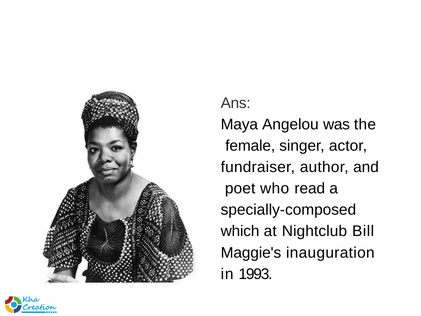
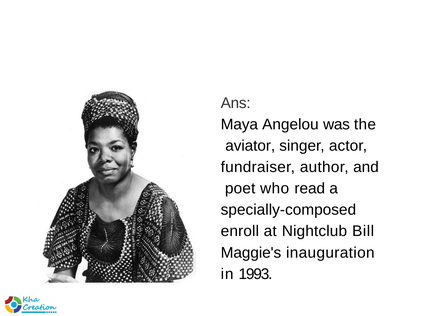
female: female -> aviator (250, 146)
which: which -> enroll (240, 231)
